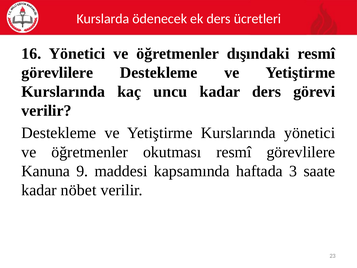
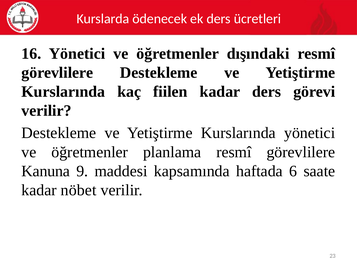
uncu: uncu -> fiilen (170, 92)
okutması: okutması -> planlama (172, 152)
3: 3 -> 6 (293, 171)
